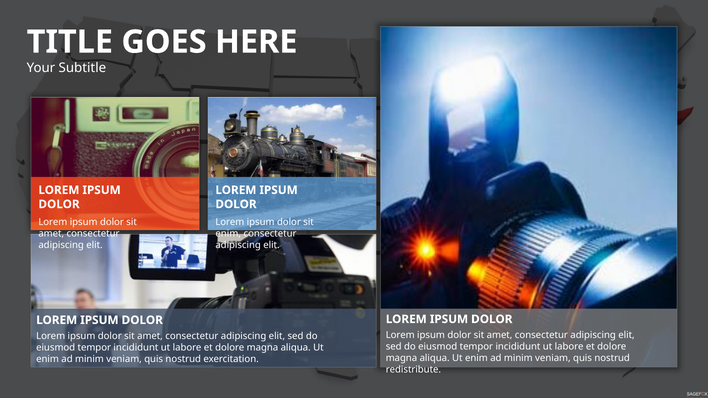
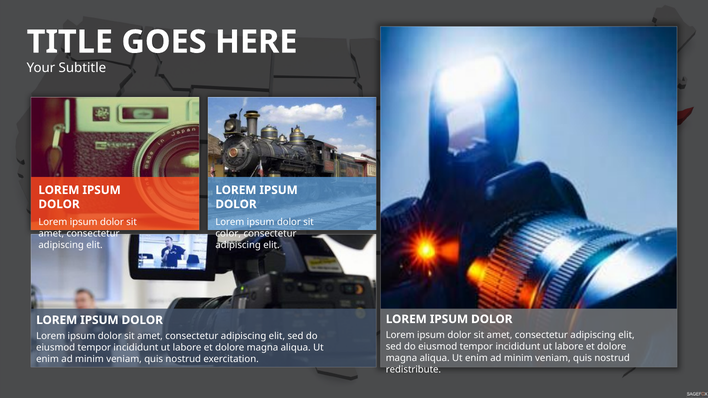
enim: enim -> color (228, 234)
